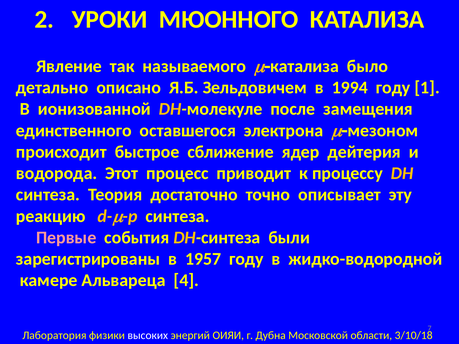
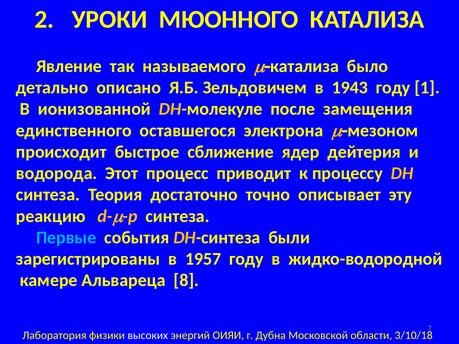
1994: 1994 -> 1943 (350, 88)
Первые colour: pink -> light blue (66, 238)
4: 4 -> 8 (186, 281)
